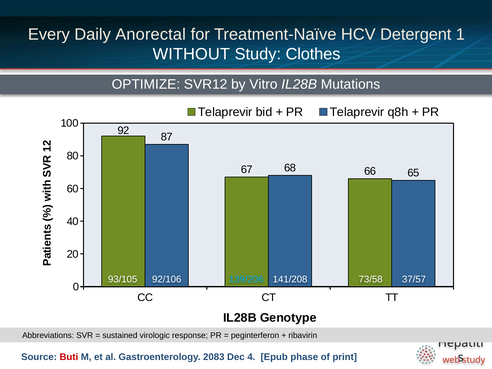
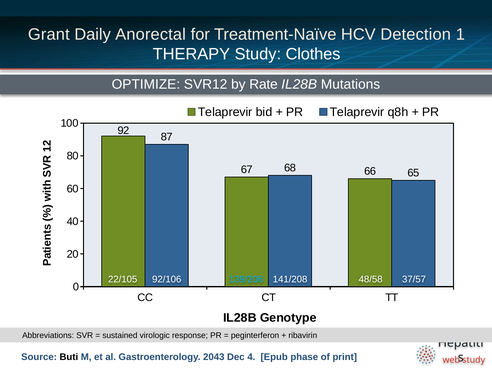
Every: Every -> Grant (49, 34)
Detergent: Detergent -> Detection (416, 34)
WITHOUT: WITHOUT -> THERAPY (191, 54)
Vitro: Vitro -> Rate (264, 84)
93/105: 93/105 -> 22/105 (123, 279)
73/58: 73/58 -> 48/58 (371, 279)
Buti colour: red -> black (69, 357)
2083: 2083 -> 2043 (214, 357)
